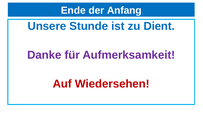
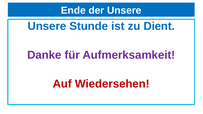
der Anfang: Anfang -> Unsere (124, 10)
